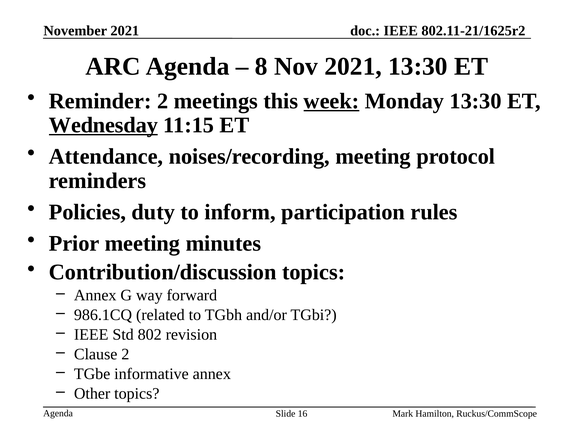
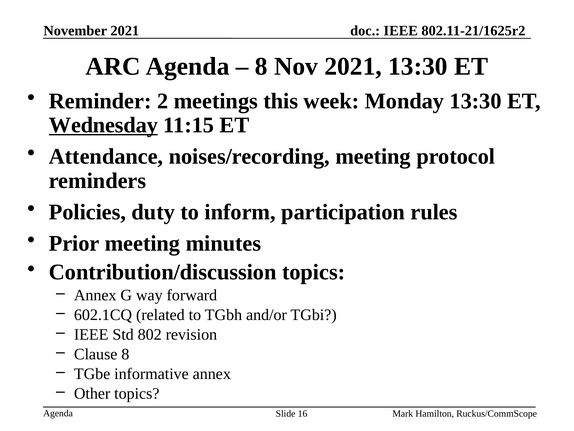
week underline: present -> none (331, 101)
986.1CQ: 986.1CQ -> 602.1CQ (103, 315)
Clause 2: 2 -> 8 (125, 354)
